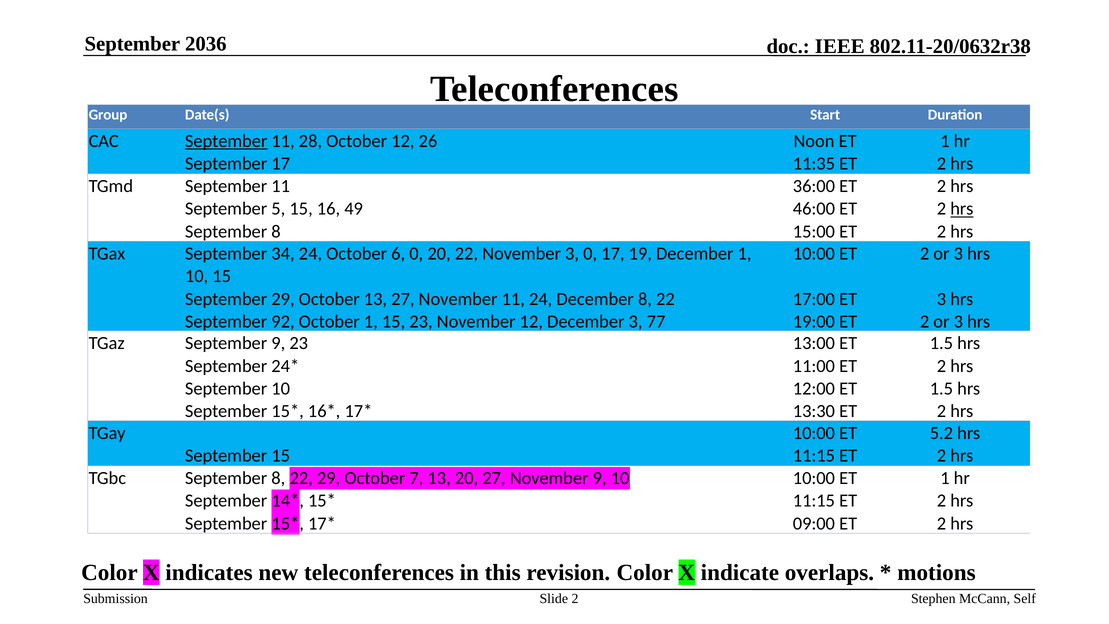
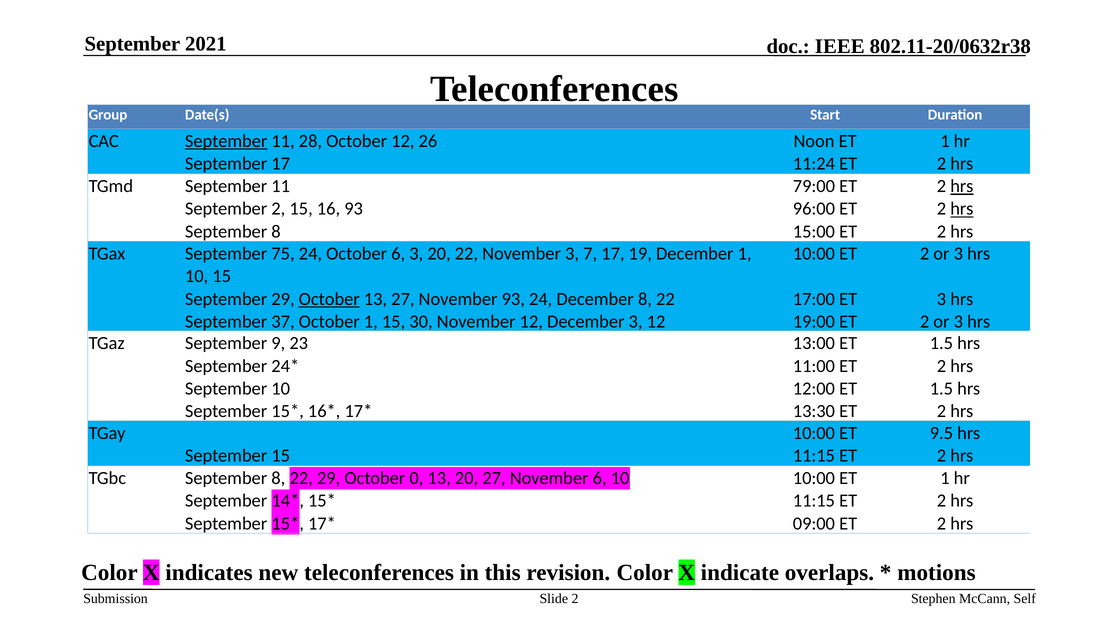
2036: 2036 -> 2021 (206, 44)
11:35: 11:35 -> 11:24 (814, 164)
36:00: 36:00 -> 79:00 (814, 186)
hrs underline: none -> present (962, 186)
September 5: 5 -> 2 (278, 209)
16 49: 49 -> 93 (354, 209)
46:00: 46:00 -> 96:00 (814, 209)
34: 34 -> 75 (283, 254)
6 0: 0 -> 3 (416, 254)
3 0: 0 -> 7 (590, 254)
October underline: none -> present (329, 299)
November 11: 11 -> 93 (513, 299)
92: 92 -> 37 (283, 321)
15 23: 23 -> 30 (421, 321)
3 77: 77 -> 12 (656, 321)
5.2: 5.2 -> 9.5 (941, 433)
7: 7 -> 0 (416, 478)
November 9: 9 -> 6 (600, 478)
